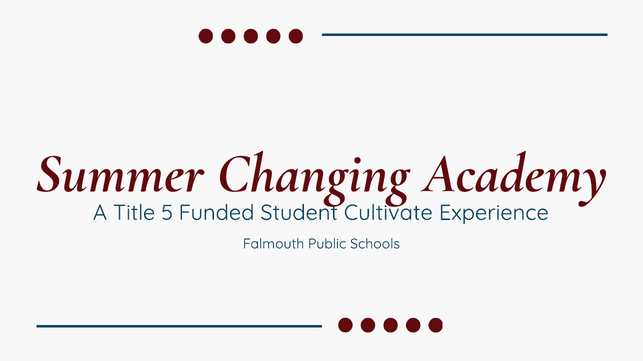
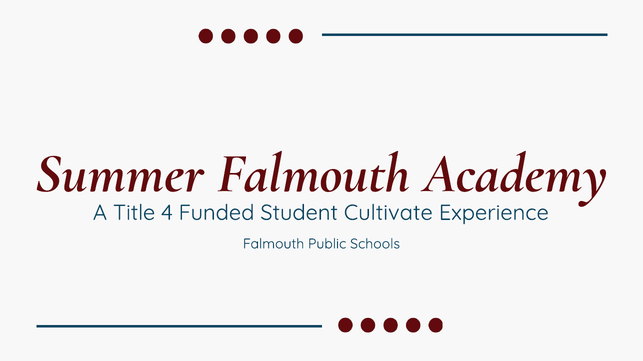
Summer Changing: Changing -> Falmouth (313, 173)
5: 5 -> 4 (167, 213)
